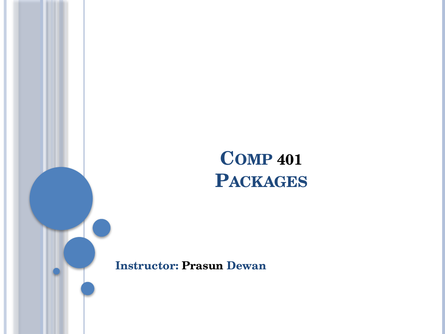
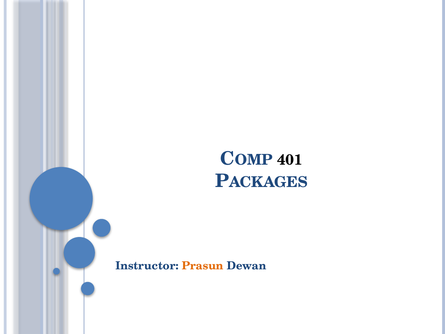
Prasun colour: black -> orange (203, 266)
